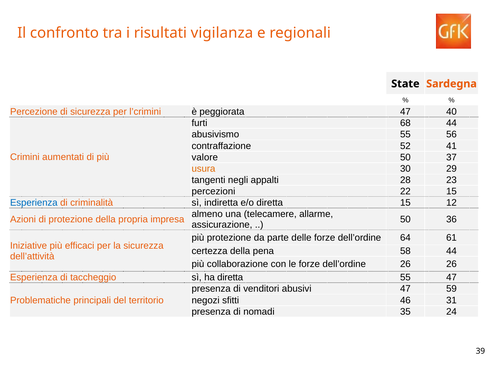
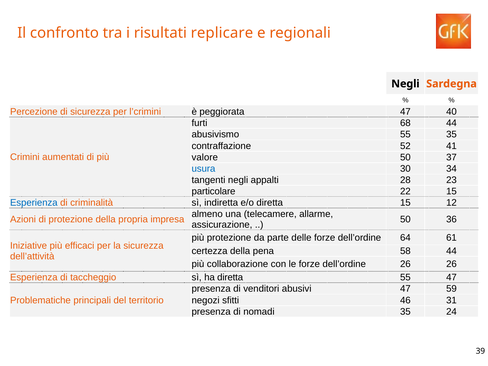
vigilanza: vigilanza -> replicare (222, 33)
State: State -> Negli (405, 84)
55 56: 56 -> 35 (451, 134)
usura colour: orange -> blue (203, 169)
29: 29 -> 34 (451, 169)
percezioni: percezioni -> particolare (214, 191)
